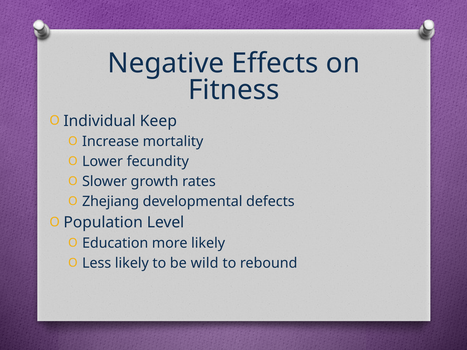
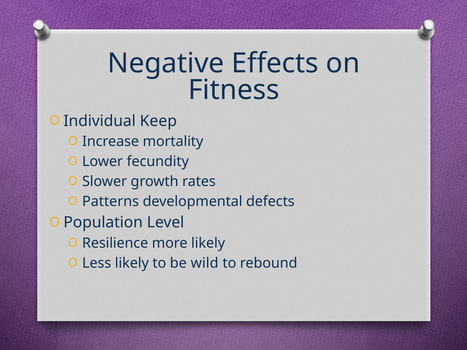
Zhejiang: Zhejiang -> Patterns (111, 201)
Education: Education -> Resilience (115, 243)
